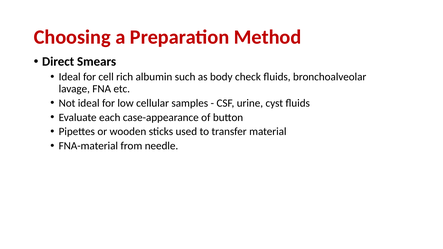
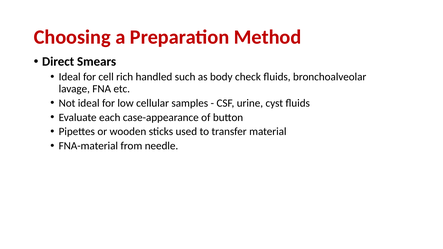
albumin: albumin -> handled (154, 77)
